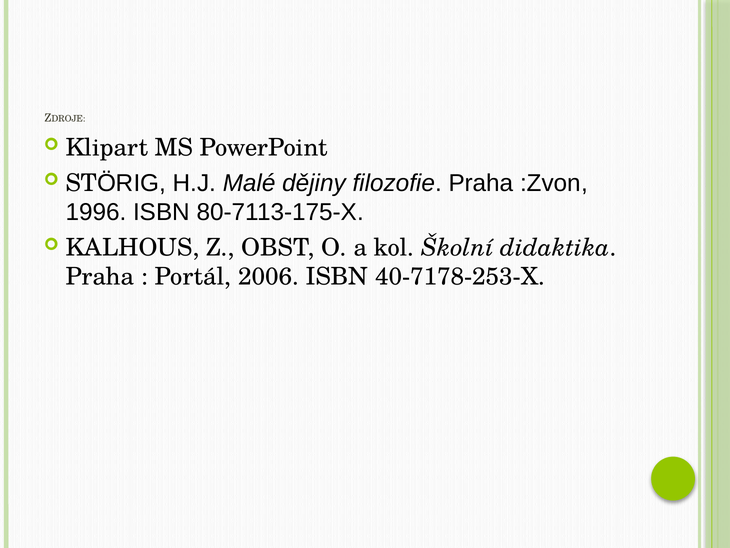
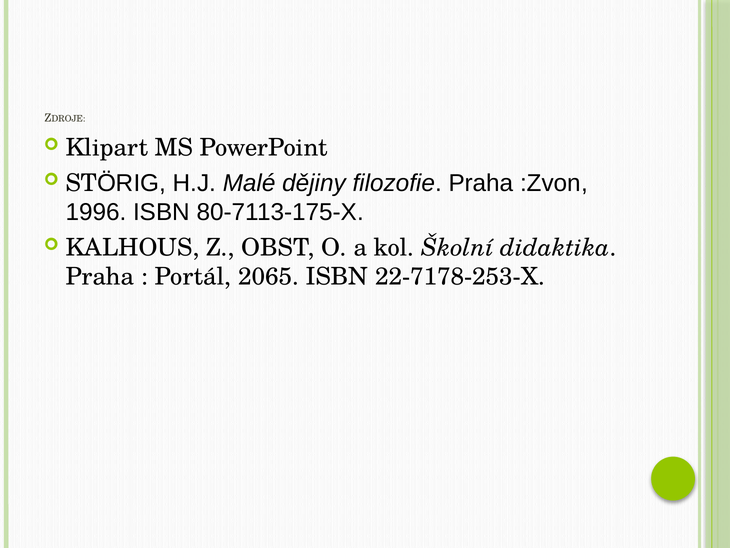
2006: 2006 -> 2065 (268, 277)
40-7178-253-X: 40-7178-253-X -> 22-7178-253-X (460, 277)
